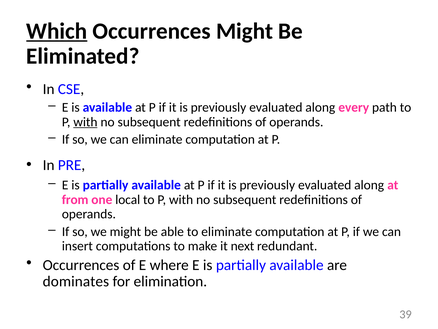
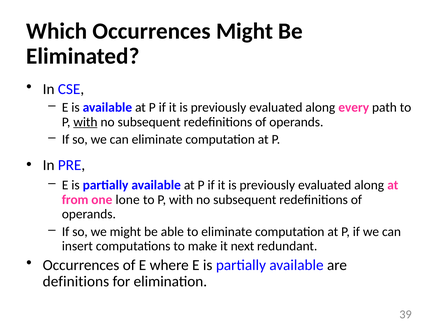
Which underline: present -> none (57, 31)
local: local -> lone (128, 199)
dominates: dominates -> definitions (76, 281)
